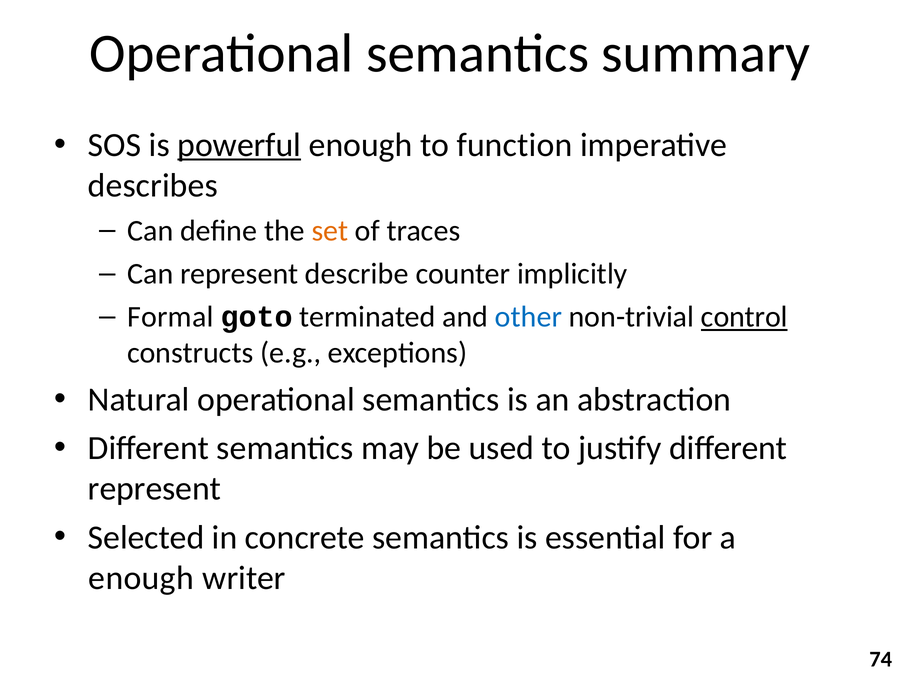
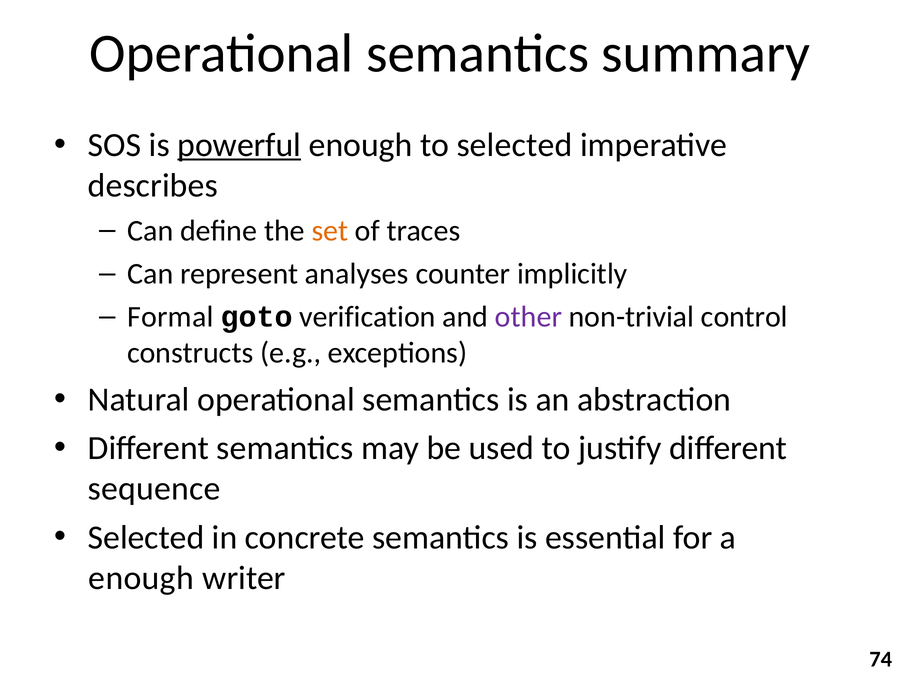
to function: function -> selected (515, 145)
describe: describe -> analyses (357, 274)
terminated: terminated -> verification (367, 317)
other colour: blue -> purple (528, 317)
control underline: present -> none (744, 317)
represent: represent -> sequence (154, 489)
